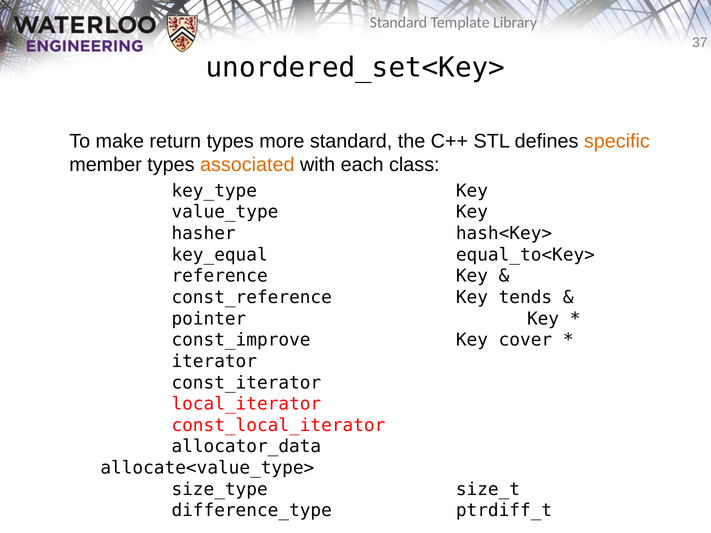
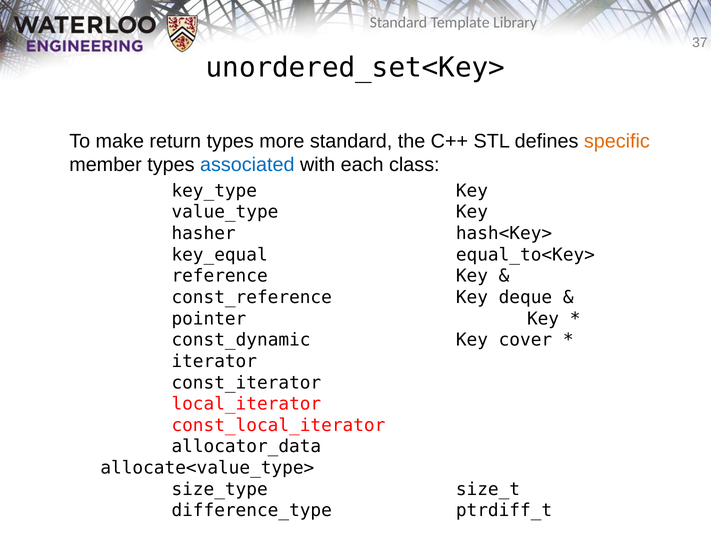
associated colour: orange -> blue (247, 165)
tends: tends -> deque (525, 298)
const_improve: const_improve -> const_dynamic (241, 340)
